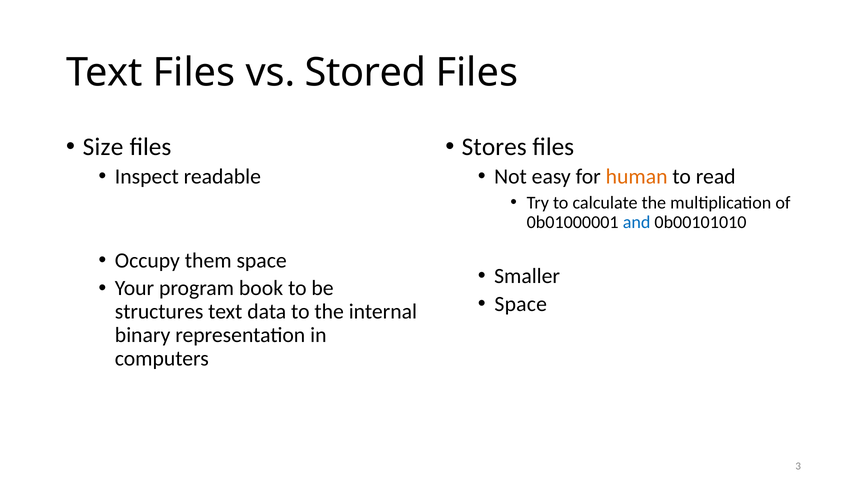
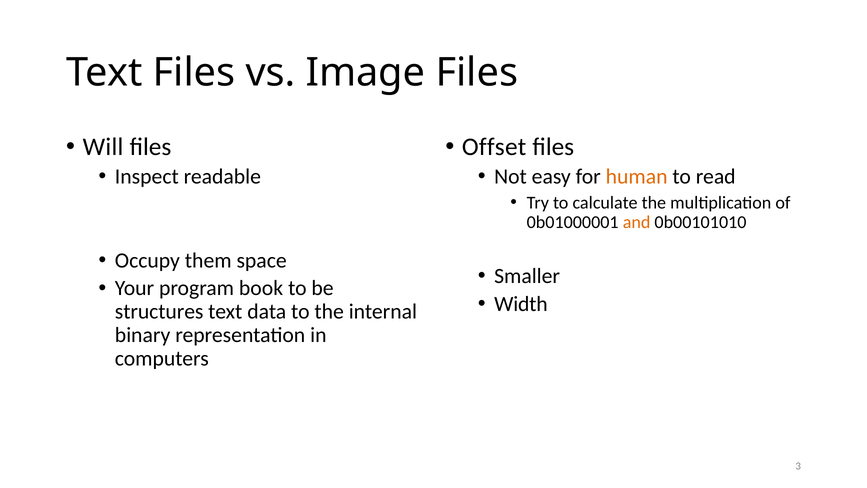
Stored: Stored -> Image (366, 73)
Size: Size -> Will (103, 147)
Stores: Stores -> Offset (494, 147)
and colour: blue -> orange (637, 222)
Space: Space -> Width (521, 304)
